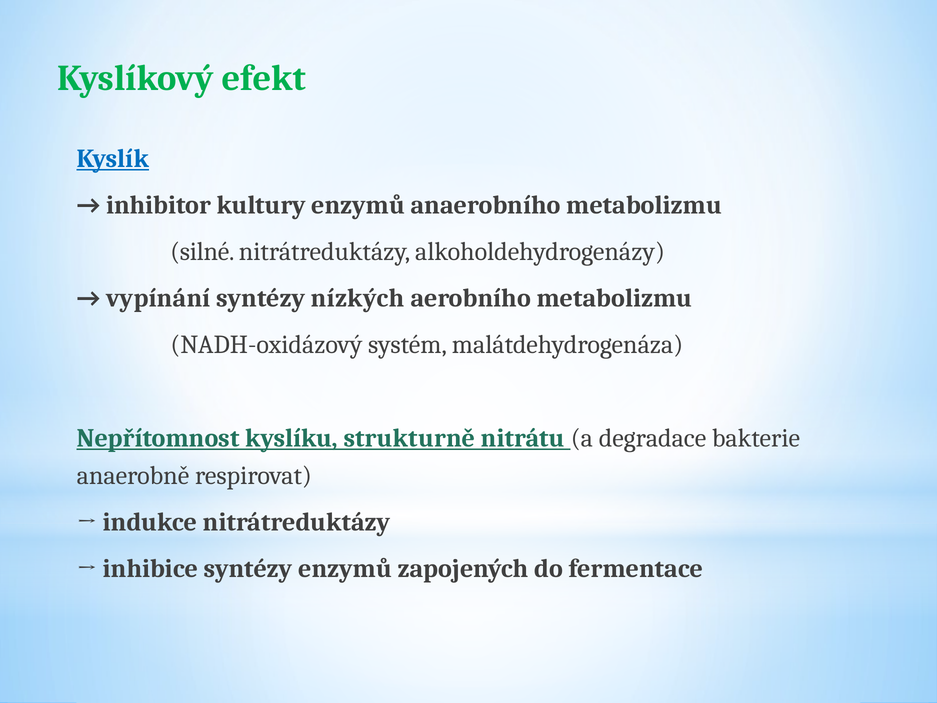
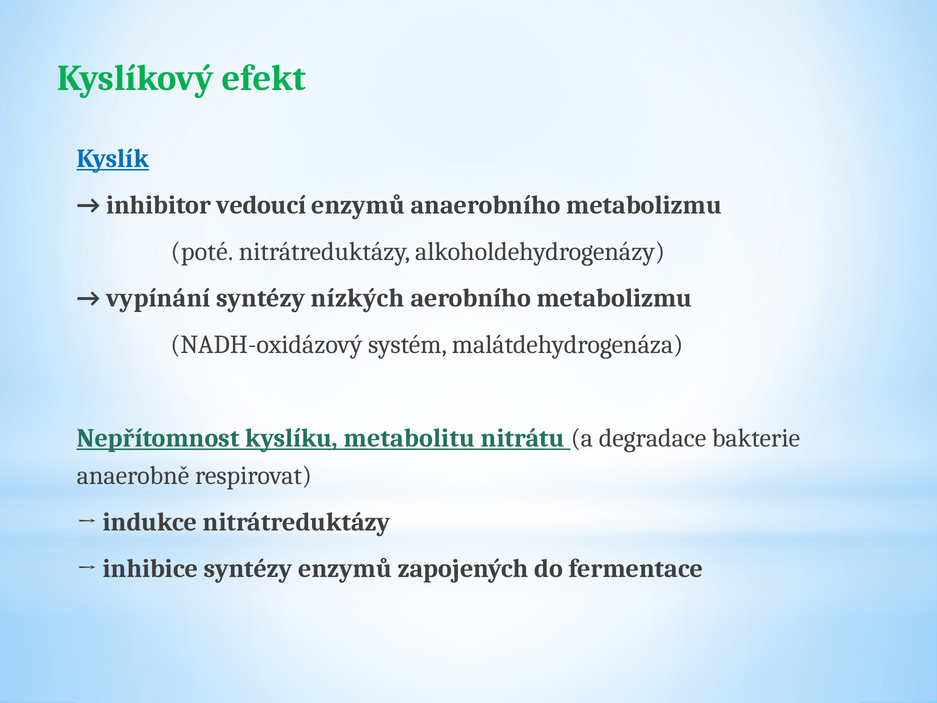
kultury: kultury -> vedoucí (261, 205)
silné: silné -> poté (202, 252)
strukturně: strukturně -> metabolitu (409, 438)
